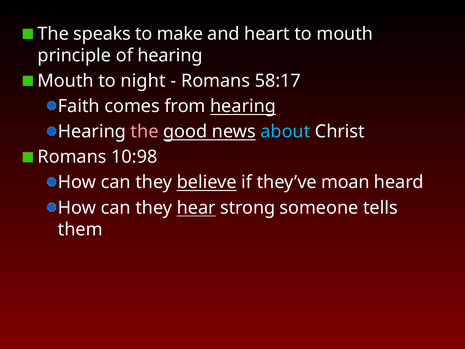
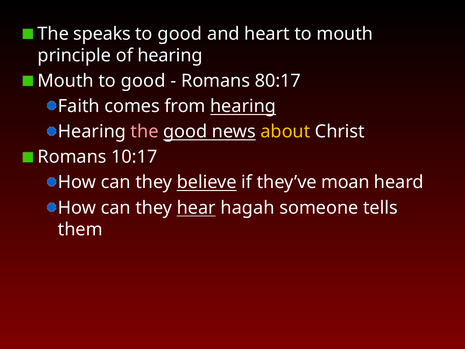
make: make -> good (180, 34)
Mouth to night: night -> good (143, 81)
58:17: 58:17 -> 80:17 (278, 81)
about colour: light blue -> yellow (285, 132)
10:98: 10:98 -> 10:17 (134, 157)
strong: strong -> hagah (248, 208)
